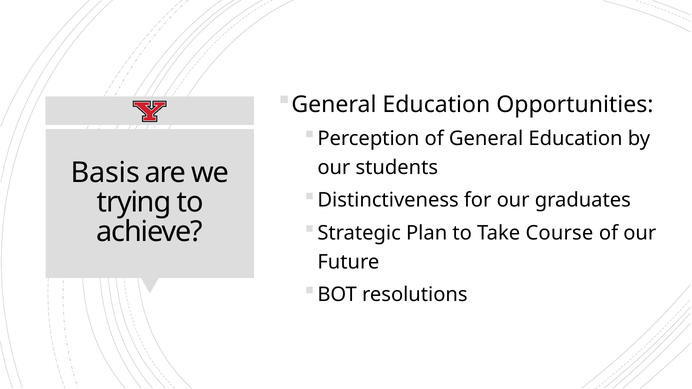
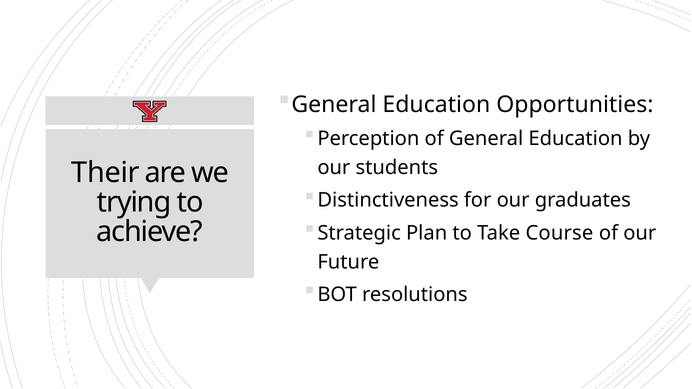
Basis: Basis -> Their (105, 173)
